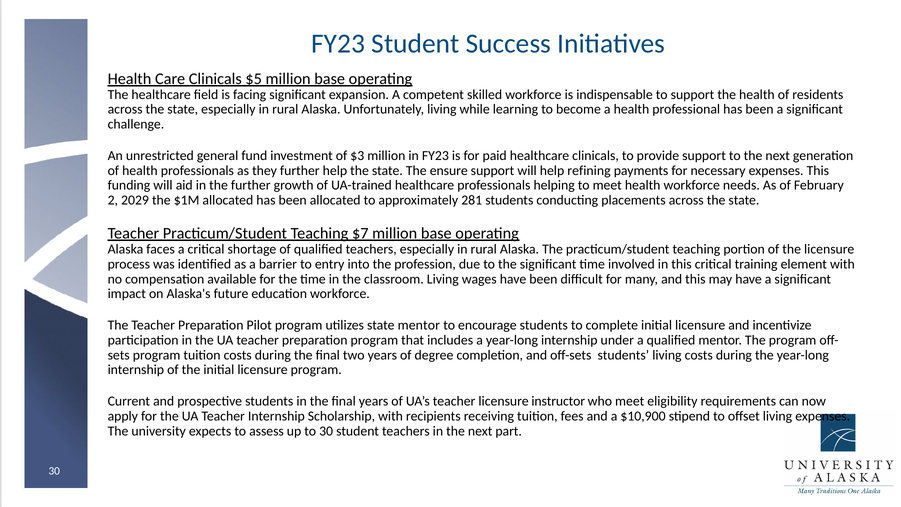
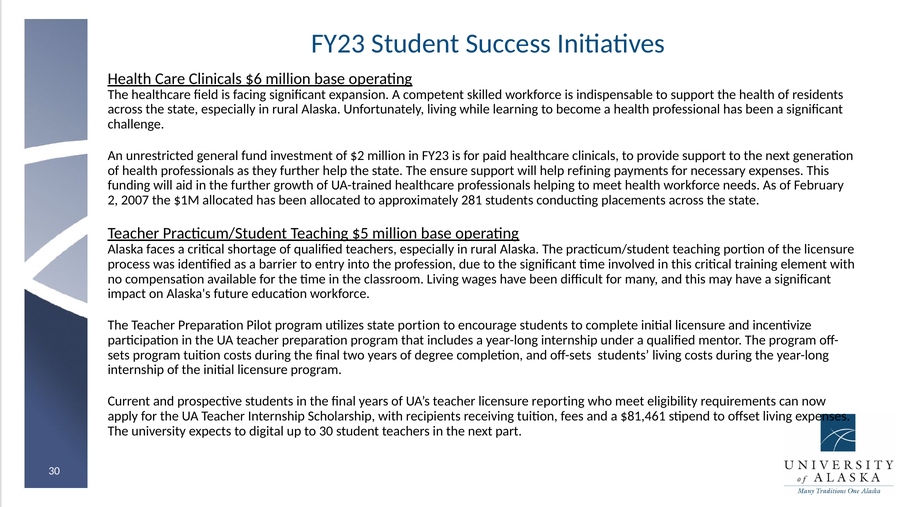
$5: $5 -> $6 (254, 79)
$3: $3 -> $2 (357, 156)
2029: 2029 -> 2007 (135, 200)
$7: $7 -> $5 (360, 233)
state mentor: mentor -> portion (419, 325)
instructor: instructor -> reporting (558, 401)
$10,900: $10,900 -> $81,461 (643, 416)
assess: assess -> digital (266, 431)
